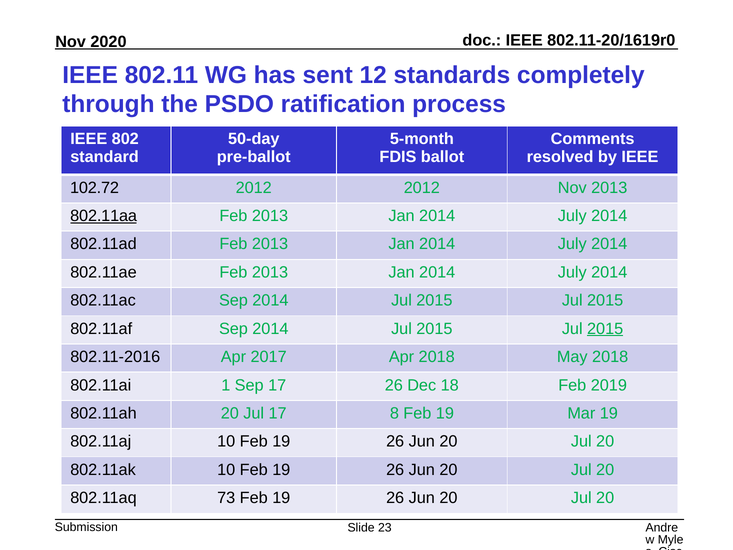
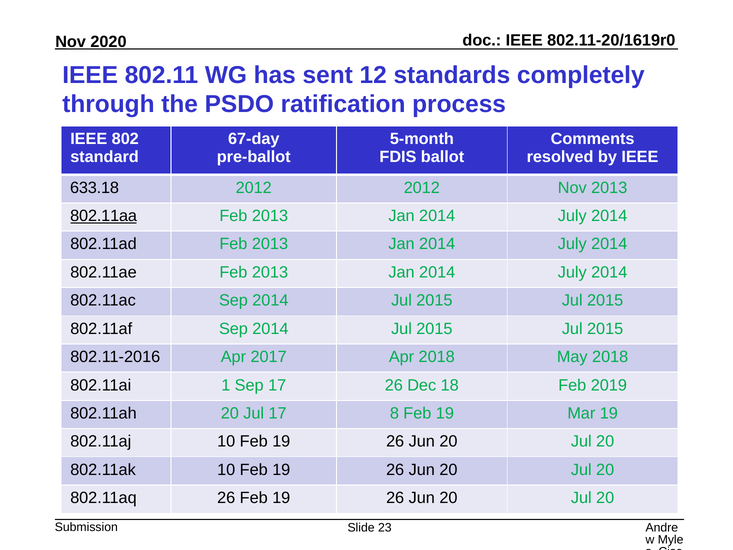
50-day: 50-day -> 67-day (254, 139)
102.72: 102.72 -> 633.18 (95, 188)
2015 underline: present -> none (605, 329)
802.11aq 73: 73 -> 26 (226, 498)
